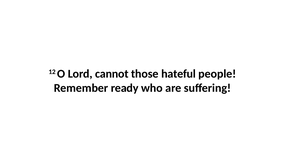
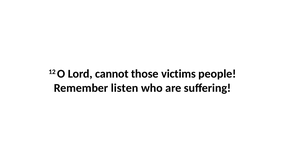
hateful: hateful -> victims (179, 74)
ready: ready -> listen (125, 88)
